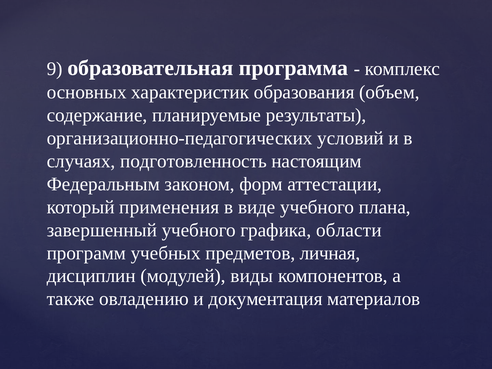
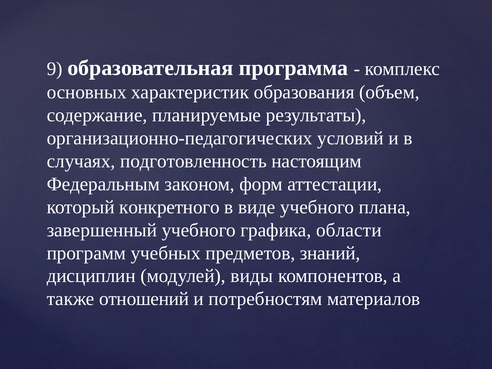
применения: применения -> конкретного (170, 207)
личная: личная -> знаний (330, 253)
овладению: овладению -> отношений (144, 299)
документация: документация -> потребностям (265, 299)
